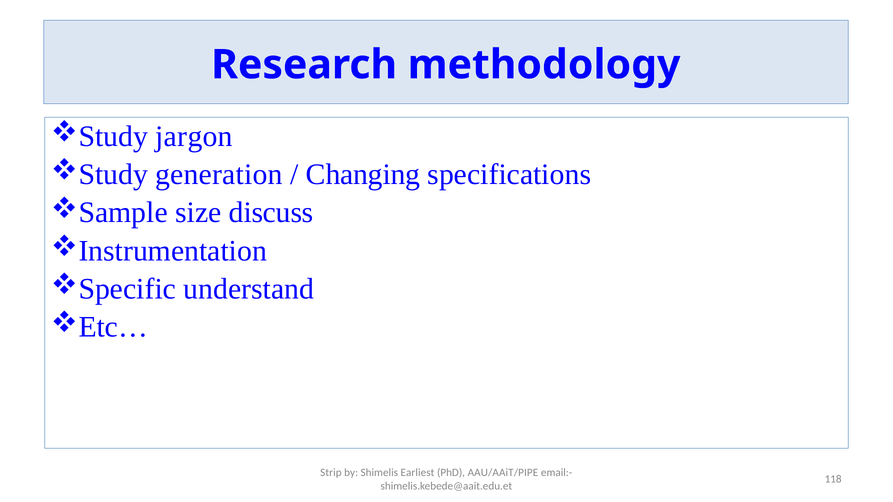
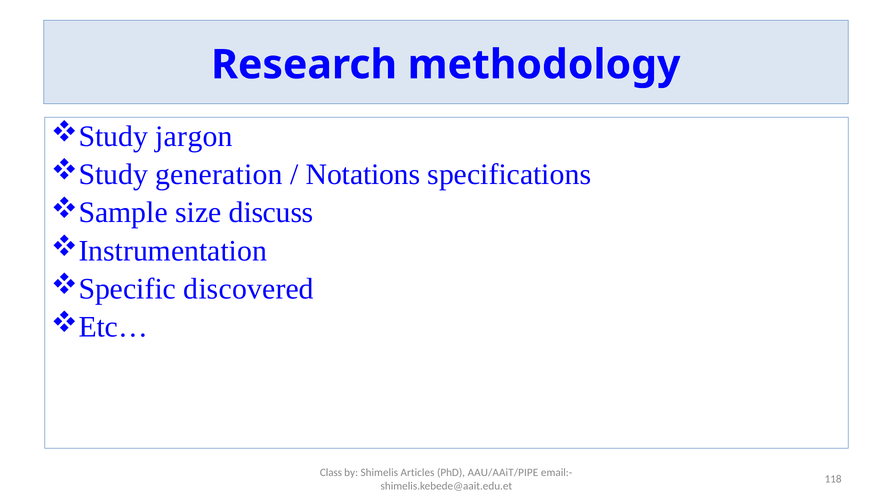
Changing: Changing -> Notations (363, 175)
understand: understand -> discovered (249, 289)
Strip: Strip -> Class (331, 473)
Earliest: Earliest -> Articles (418, 473)
